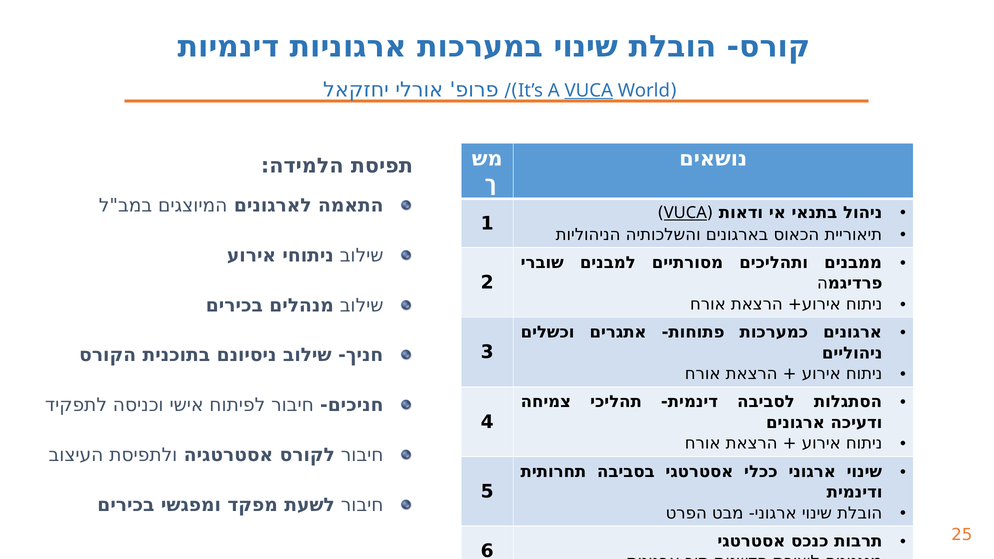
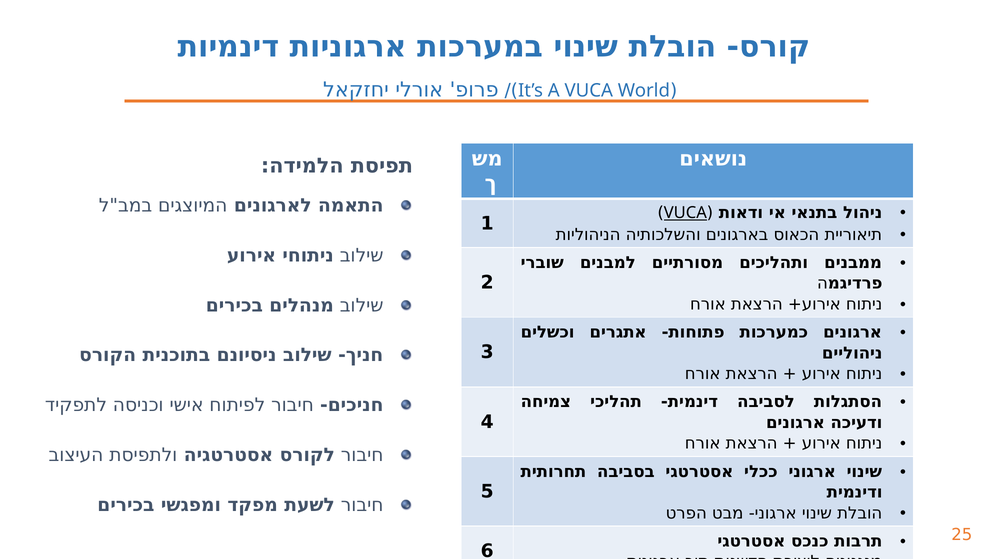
VUCA underline: present -> none (589, 91)
